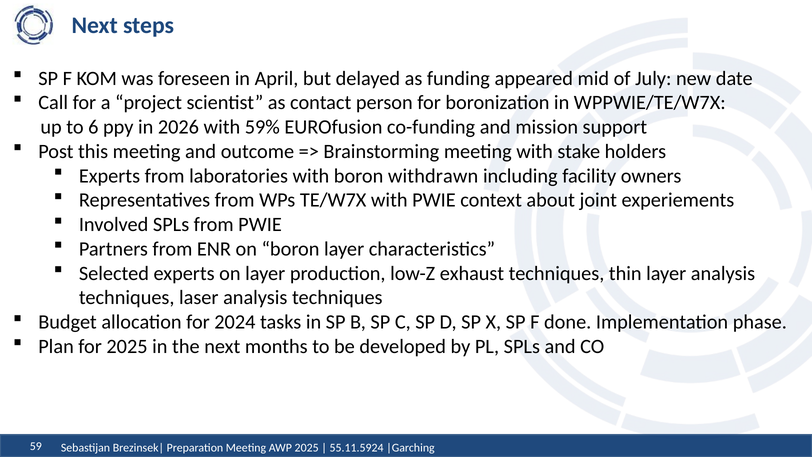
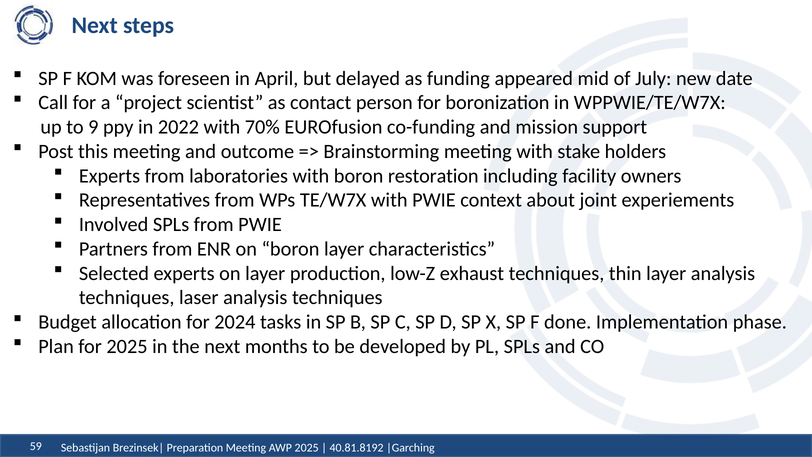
6: 6 -> 9 (93, 127)
2026: 2026 -> 2022 (178, 127)
59%: 59% -> 70% (262, 127)
withdrawn: withdrawn -> restoration (433, 176)
55.11.5924: 55.11.5924 -> 40.81.8192 (357, 448)
